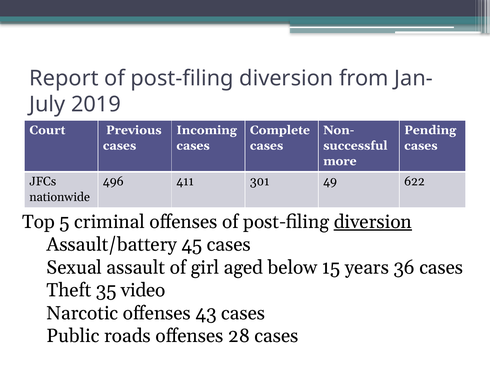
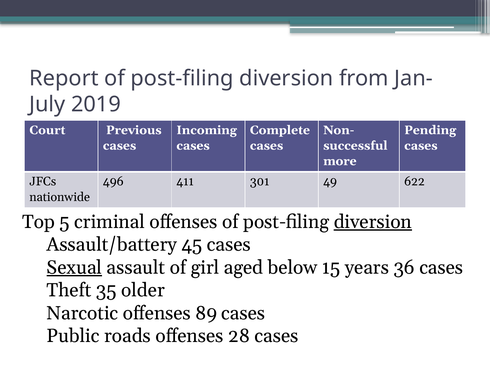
Sexual underline: none -> present (74, 268)
video: video -> older (143, 291)
43: 43 -> 89 (206, 314)
